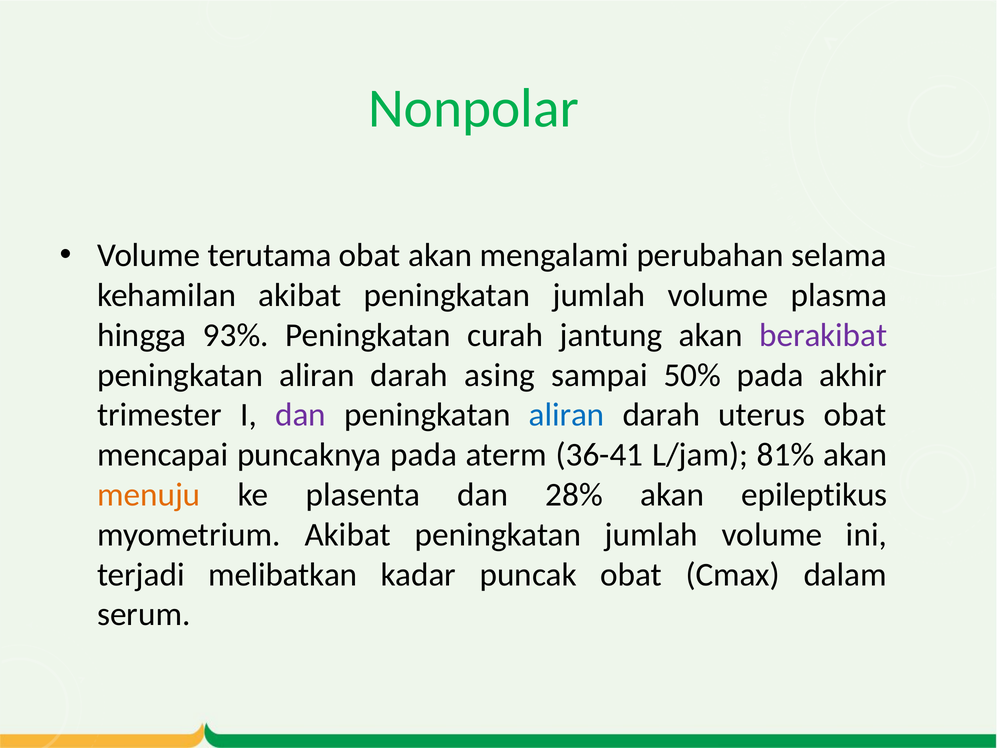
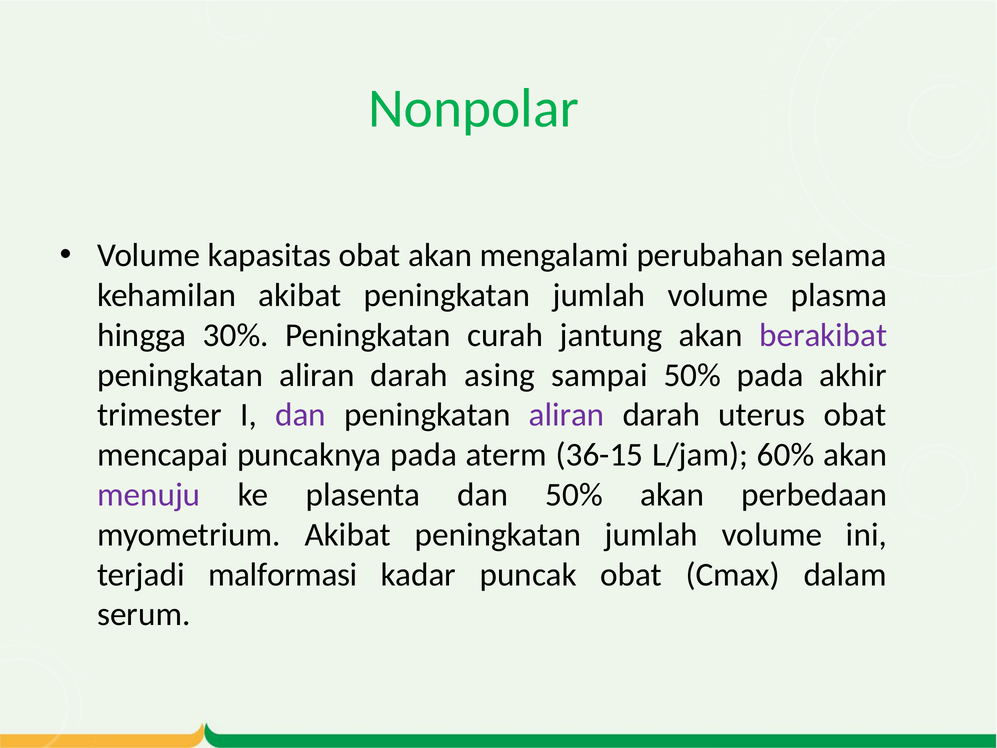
terutama: terutama -> kapasitas (270, 255)
93%: 93% -> 30% (236, 335)
aliran colour: blue -> purple (567, 415)
36-41: 36-41 -> 36-15 (599, 455)
81%: 81% -> 60% (786, 455)
menuju colour: orange -> purple (149, 495)
dan 28%: 28% -> 50% (574, 495)
epileptikus: epileptikus -> perbedaan (814, 495)
melibatkan: melibatkan -> malformasi (283, 574)
